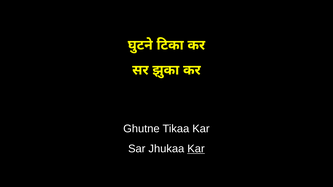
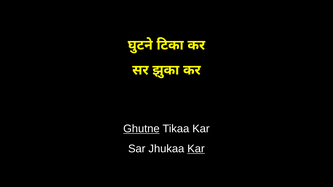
Ghutne underline: none -> present (141, 129)
